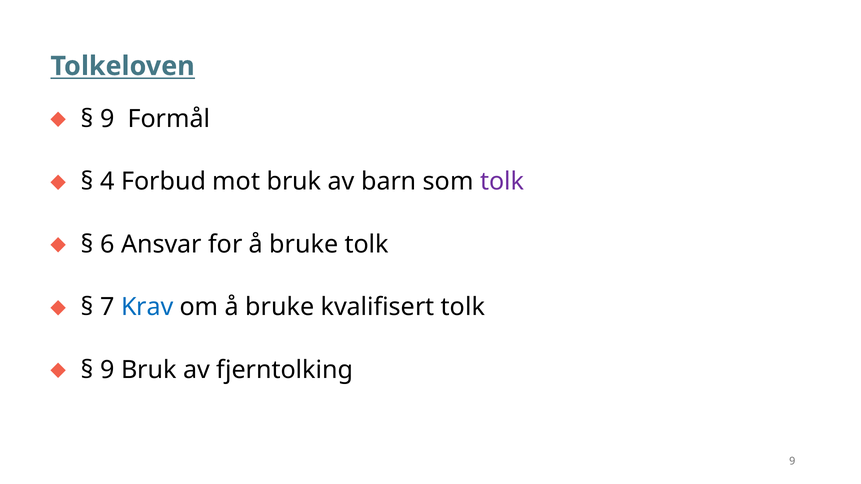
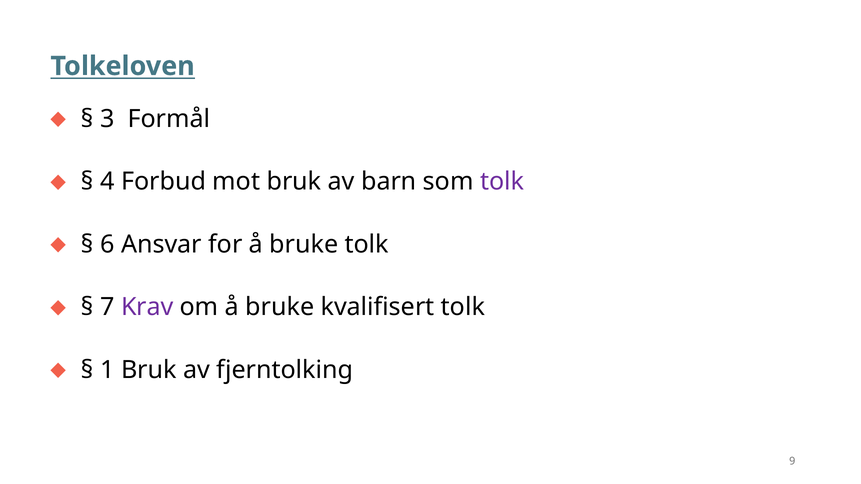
9: 9 -> 3 (107, 119)
Krav colour: blue -> purple (147, 307)
9: 9 -> 1 (107, 370)
